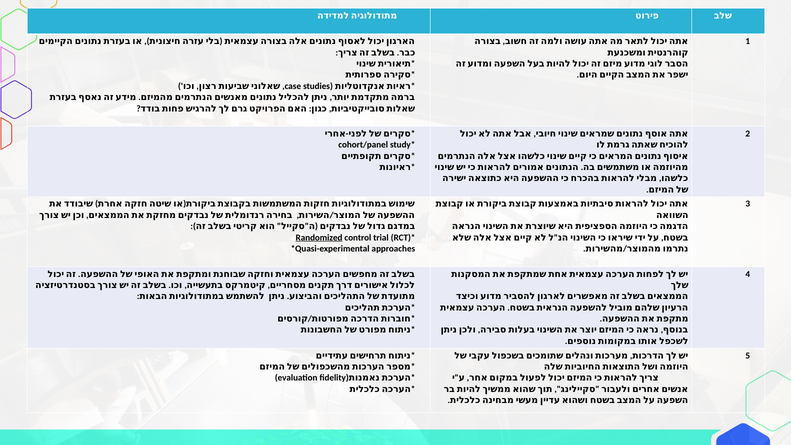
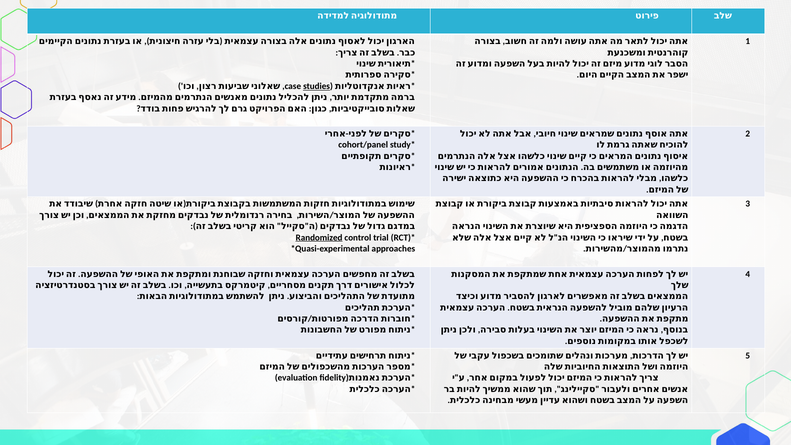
studies underline: none -> present (317, 86)
